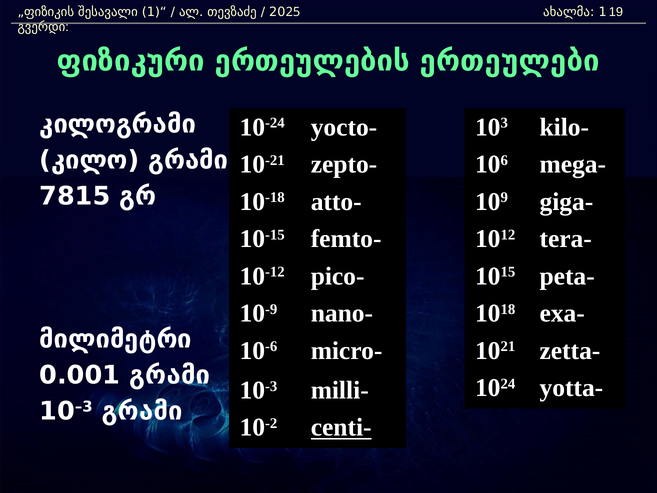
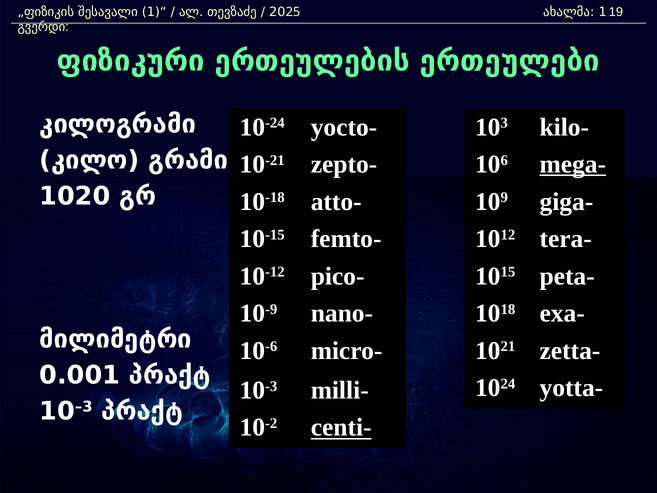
mega- underline: none -> present (573, 164)
7815: 7815 -> 1020 (75, 196)
0.001 გრამი: გრამი -> პრაქტ (170, 375)
10–3 გრამი: გრამი -> პრაქტ (142, 411)
